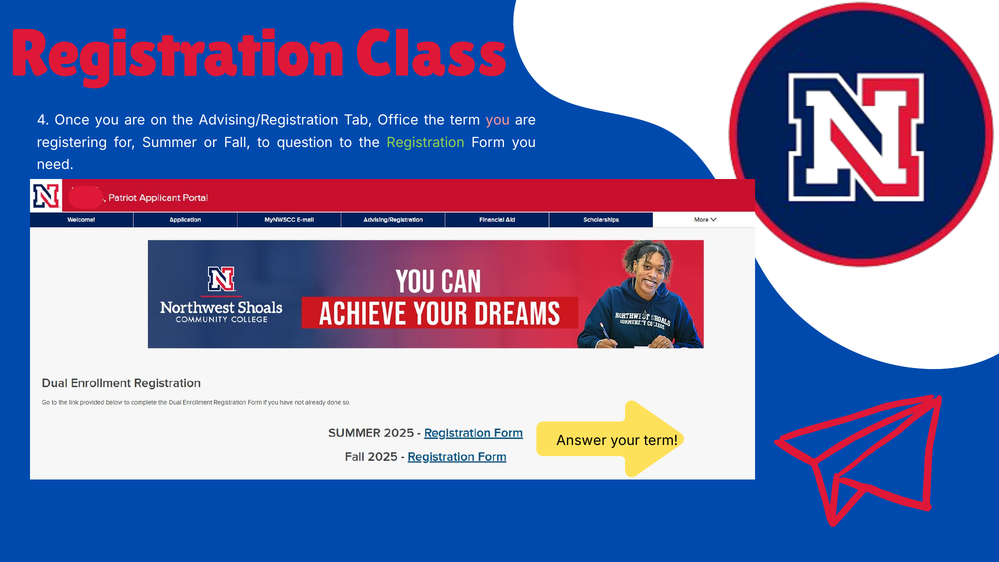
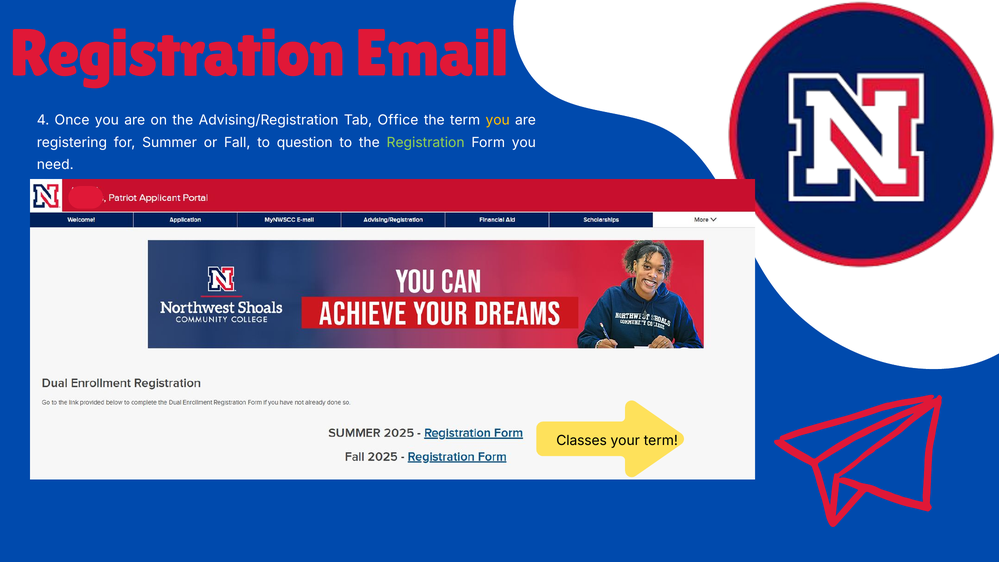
Class: Class -> Email (432, 54)
you colour: pink -> yellow (498, 120)
Answer: Answer -> Classes (582, 441)
